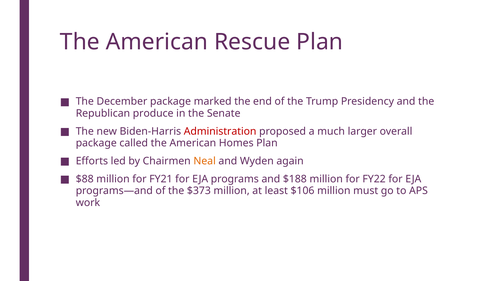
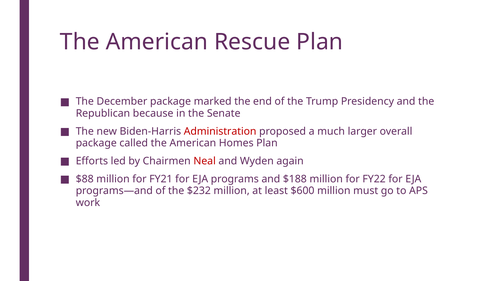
produce: produce -> because (153, 113)
Neal colour: orange -> red (205, 161)
$373: $373 -> $232 (199, 191)
$106: $106 -> $600 (303, 191)
